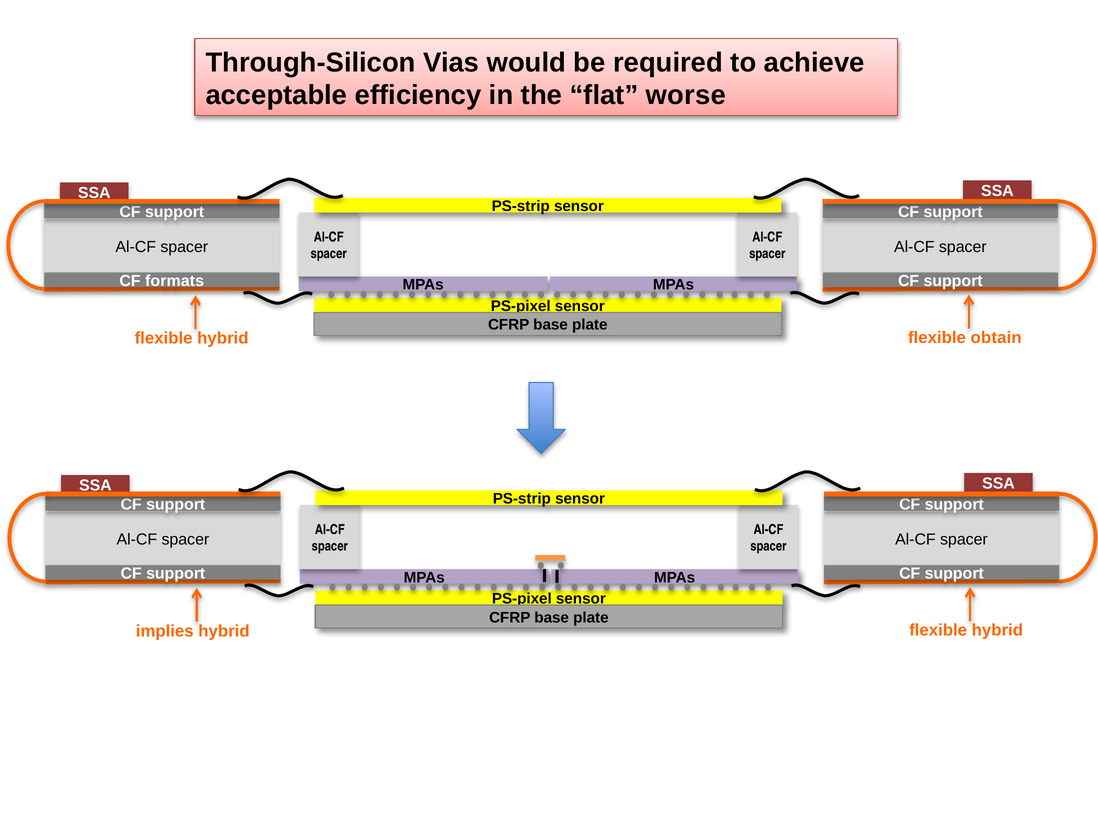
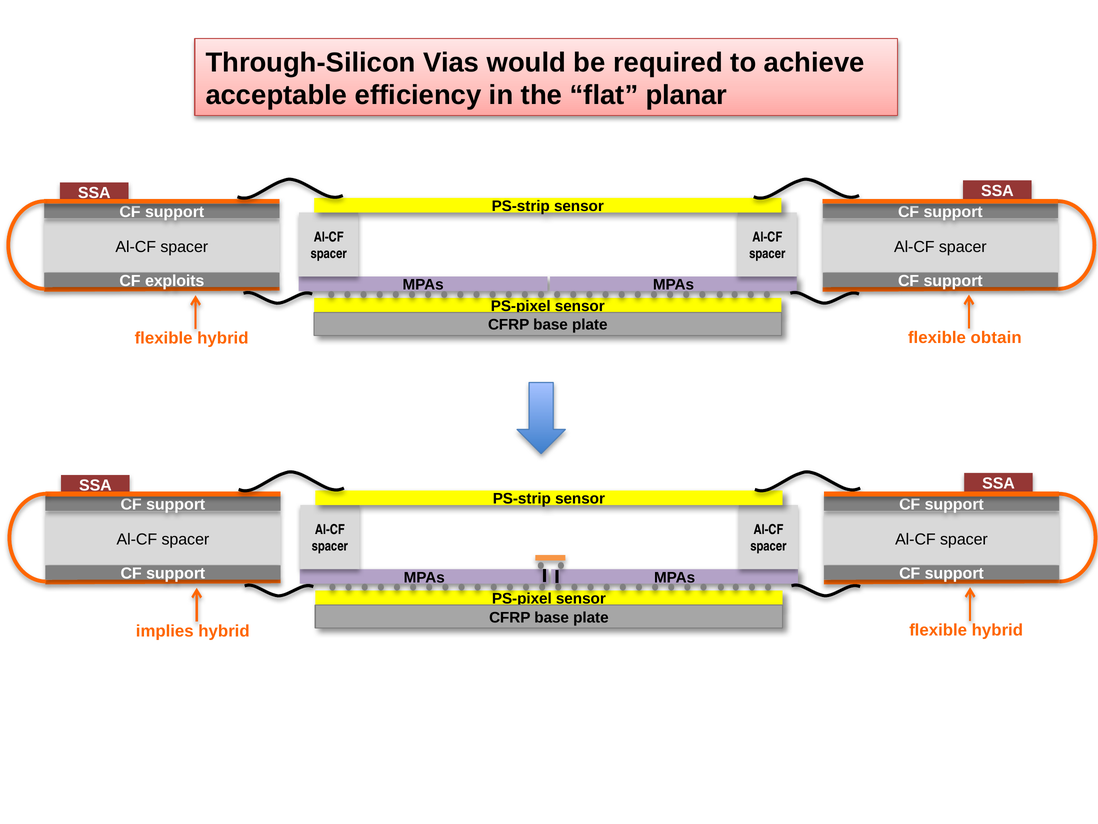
worse: worse -> planar (686, 95)
formats: formats -> exploits (175, 281)
